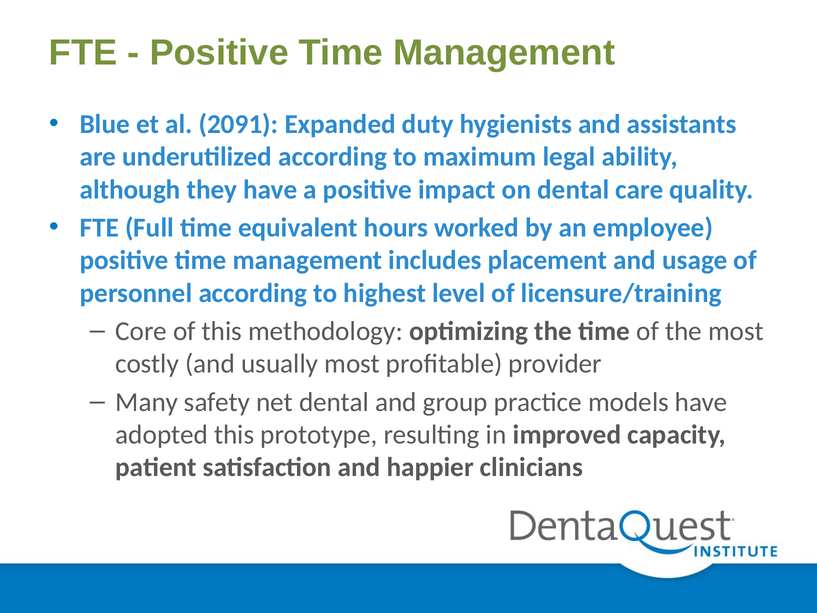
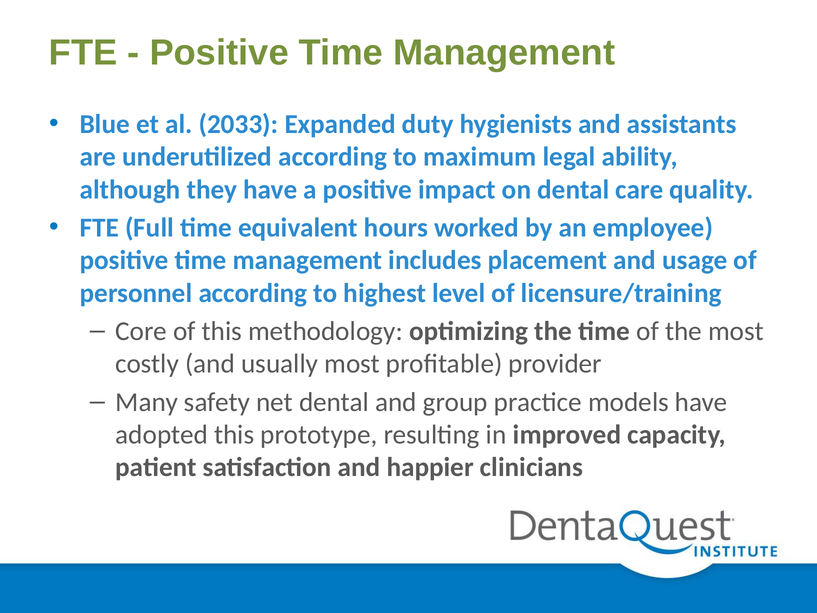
2091: 2091 -> 2033 (238, 124)
